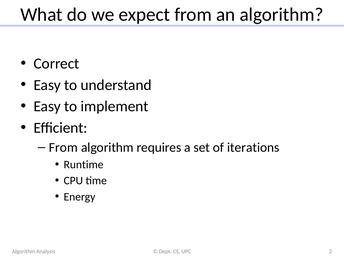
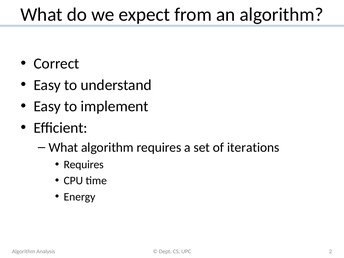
From: From -> What (63, 148)
Runtime: Runtime -> Requires (84, 165)
